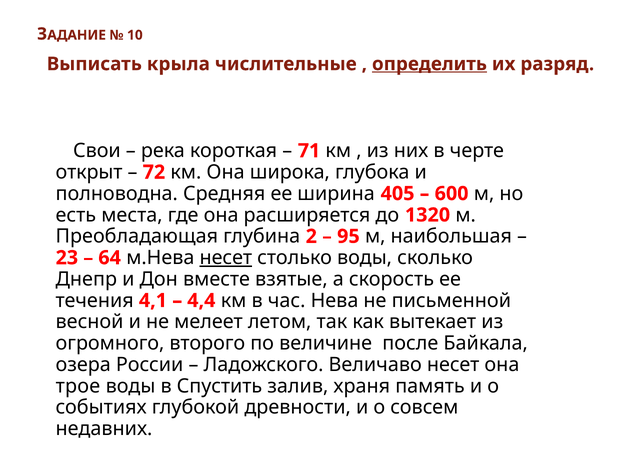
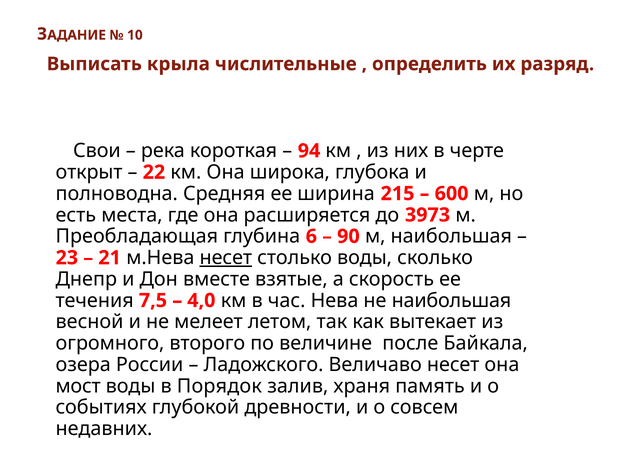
определить underline: present -> none (429, 64)
71: 71 -> 94 (309, 151)
72: 72 -> 22 (154, 172)
405: 405 -> 215 (398, 193)
1320: 1320 -> 3973 (428, 215)
2: 2 -> 6 (311, 236)
95: 95 -> 90 (348, 236)
64: 64 -> 21 (110, 257)
4,1: 4,1 -> 7,5 (153, 300)
4,4: 4,4 -> 4,0 (201, 300)
не письменной: письменной -> наибольшая (451, 300)
трое: трое -> мост (78, 385)
Спустить: Спустить -> Порядок (219, 385)
